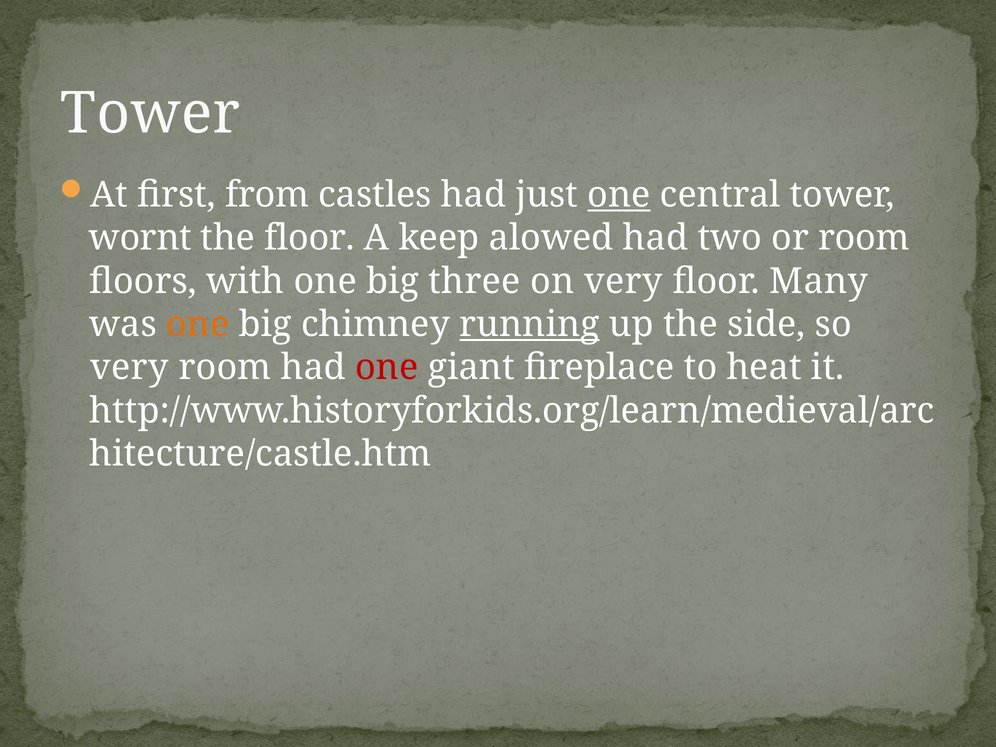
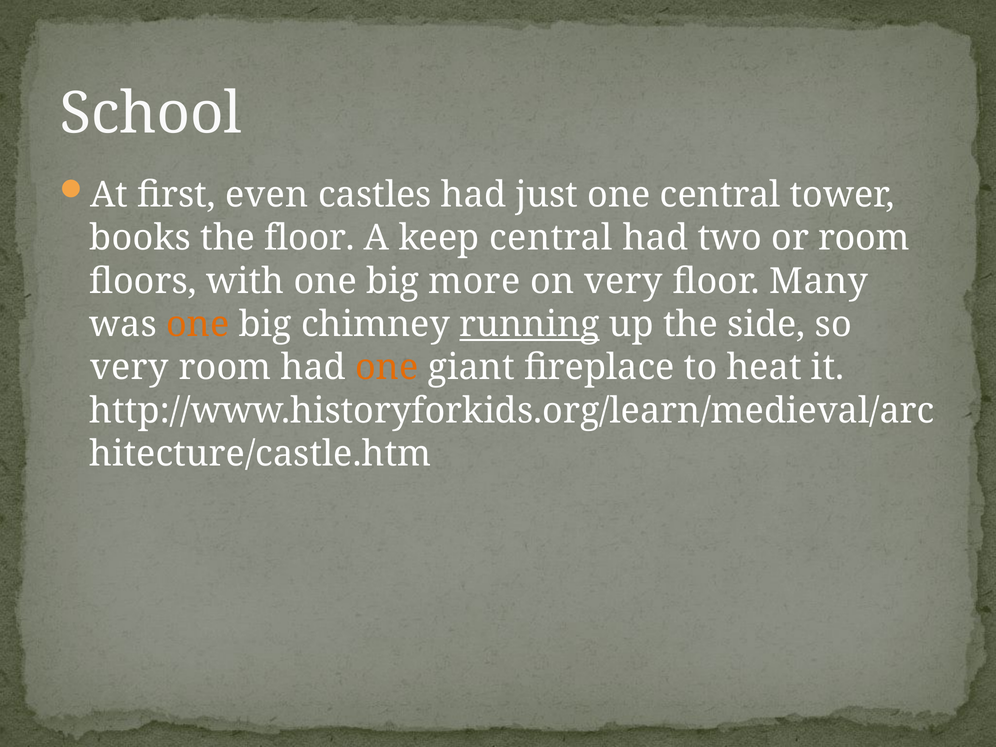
Tower: Tower -> School (151, 114)
from: from -> even (267, 195)
one underline: present -> none (619, 195)
wornt: wornt -> books (140, 238)
keep alowed: alowed -> central (551, 238)
three: three -> more (474, 281)
one colour: red -> orange (387, 368)
